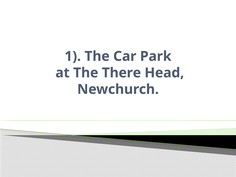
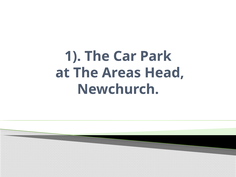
There: There -> Areas (121, 73)
